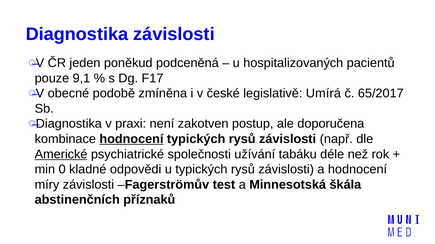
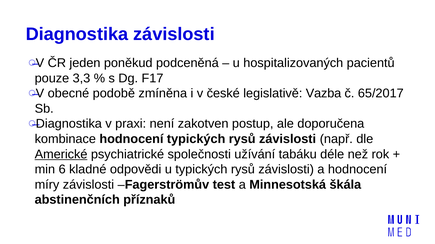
9,1: 9,1 -> 3,3 (81, 78)
Umírá: Umírá -> Vazba (324, 94)
hodnocení underline: present -> none (131, 139)
0: 0 -> 6 (62, 170)
